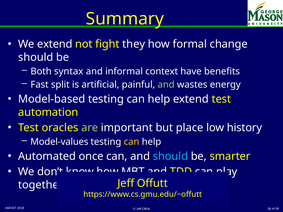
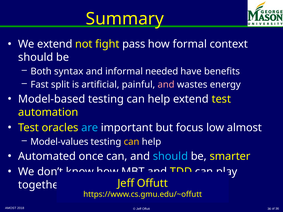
they: they -> pass (134, 44)
change: change -> context (229, 44)
context: context -> needed (162, 71)
and colour: light green -> pink (166, 85)
are colour: light green -> light blue (90, 128)
place: place -> focus (190, 128)
history: history -> almost (244, 128)
